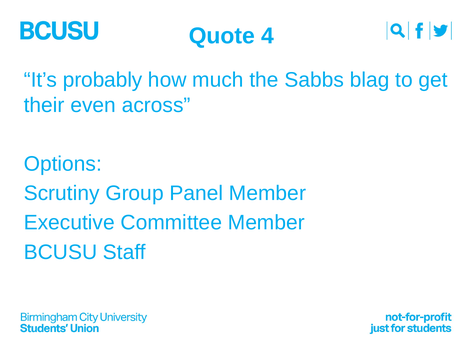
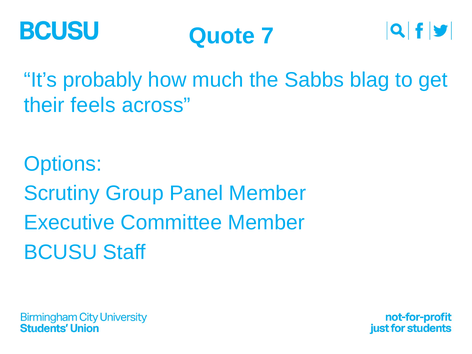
4: 4 -> 7 (268, 36)
even: even -> feels (93, 105)
